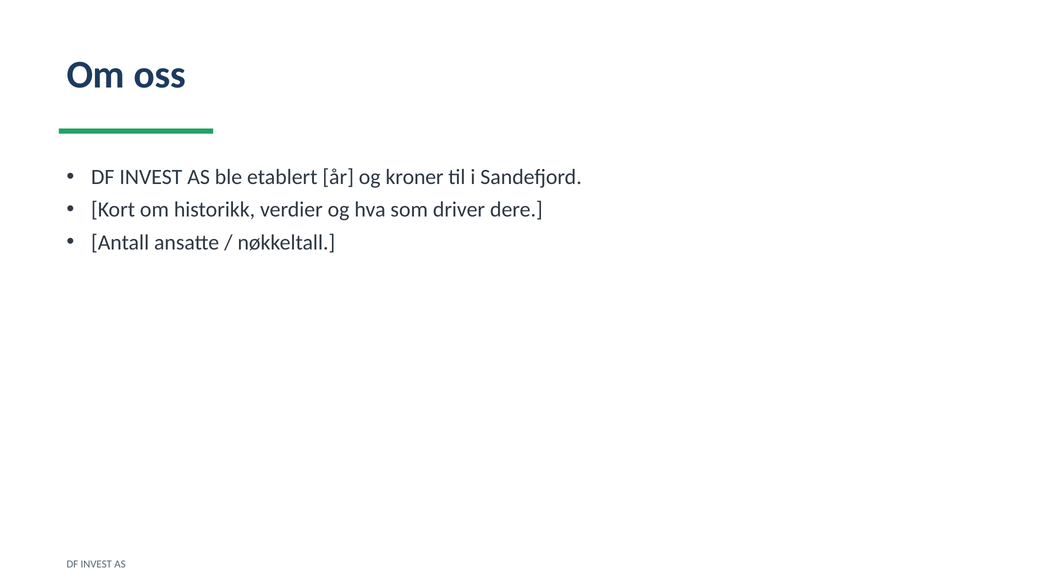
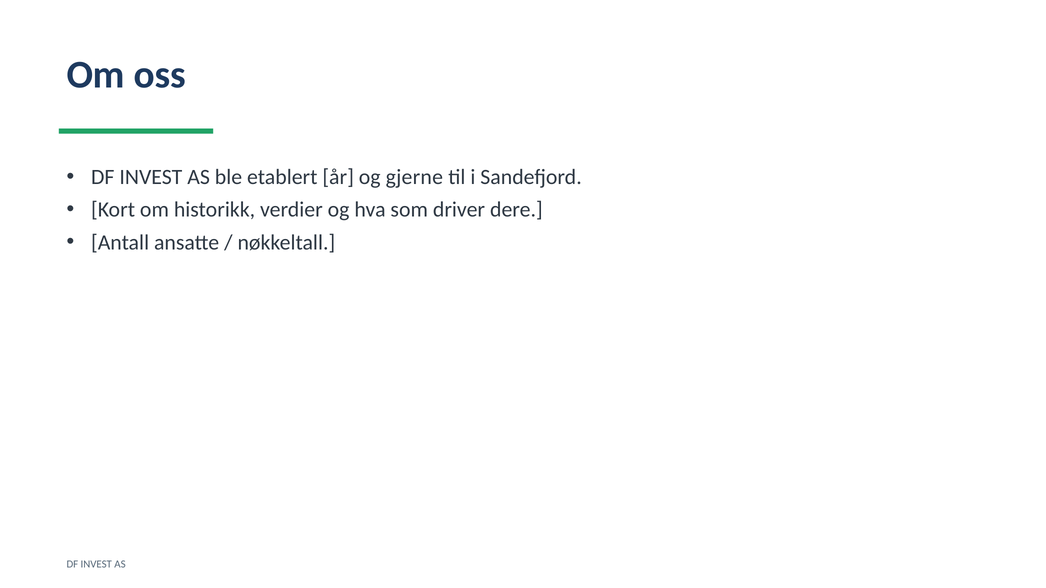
kroner: kroner -> gjerne (414, 177)
